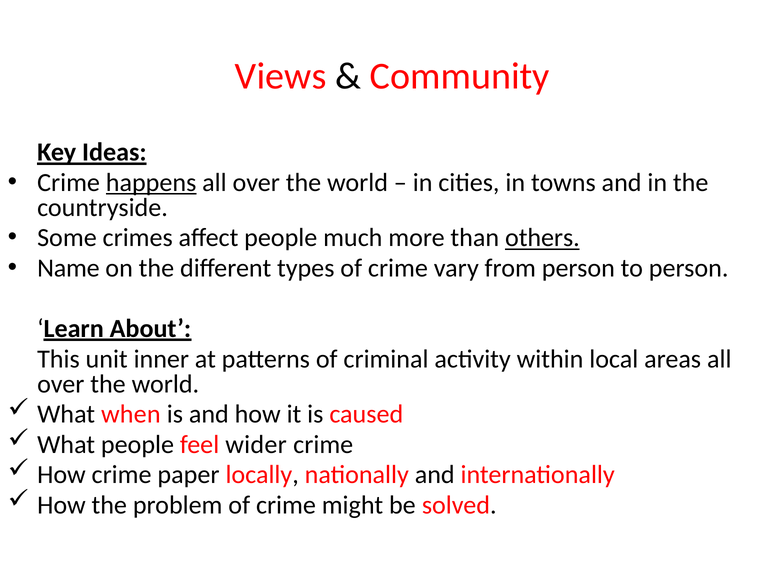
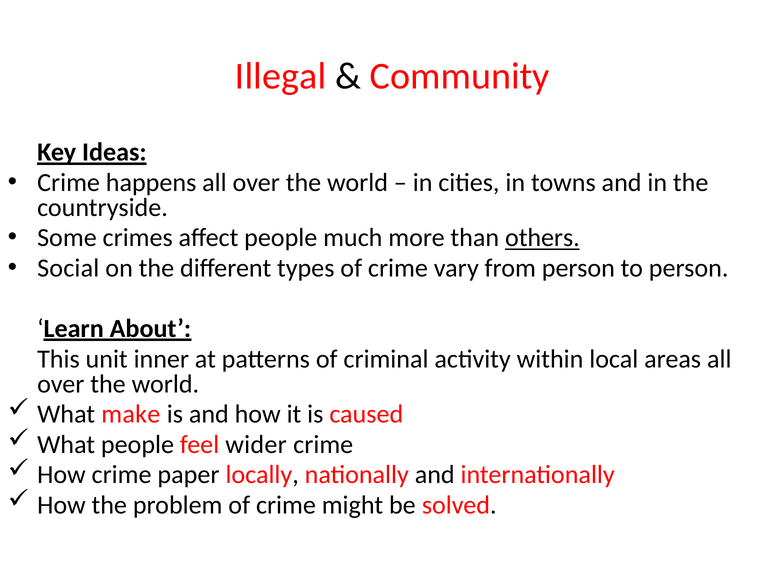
Views: Views -> Illegal (281, 76)
happens underline: present -> none (151, 183)
Name: Name -> Social (68, 268)
when: when -> make (131, 414)
